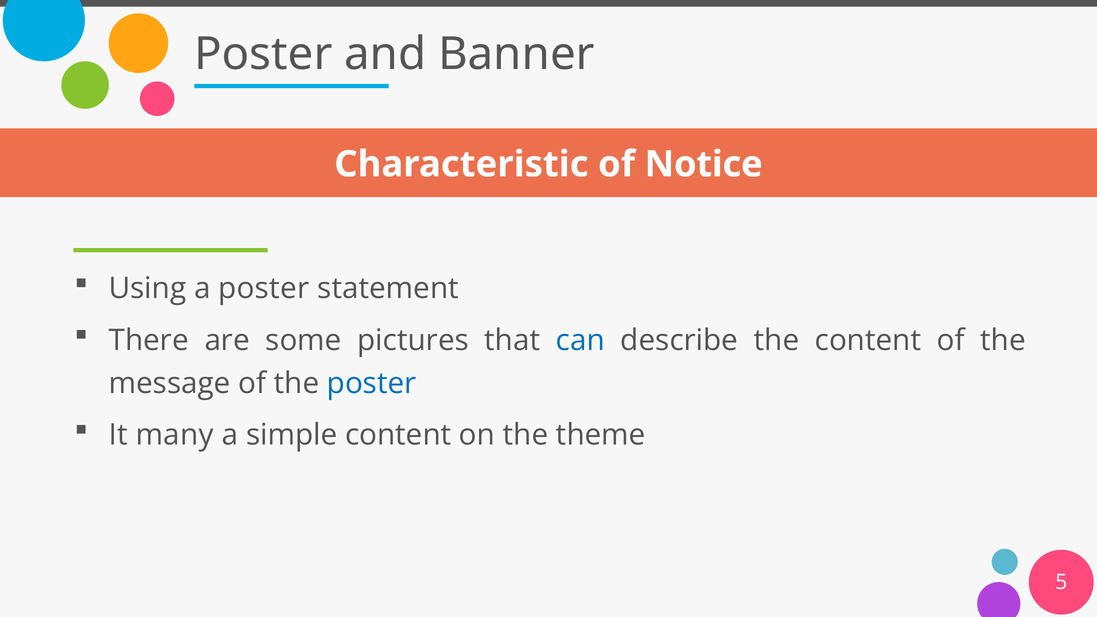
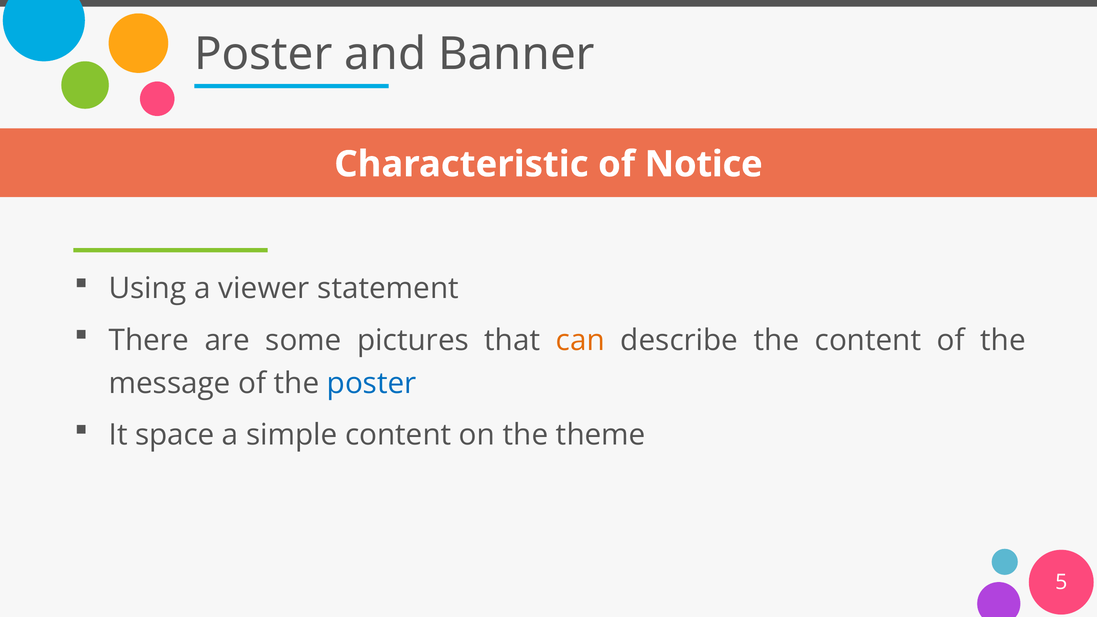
a poster: poster -> viewer (264, 289)
can colour: blue -> orange (580, 341)
many: many -> space (175, 435)
